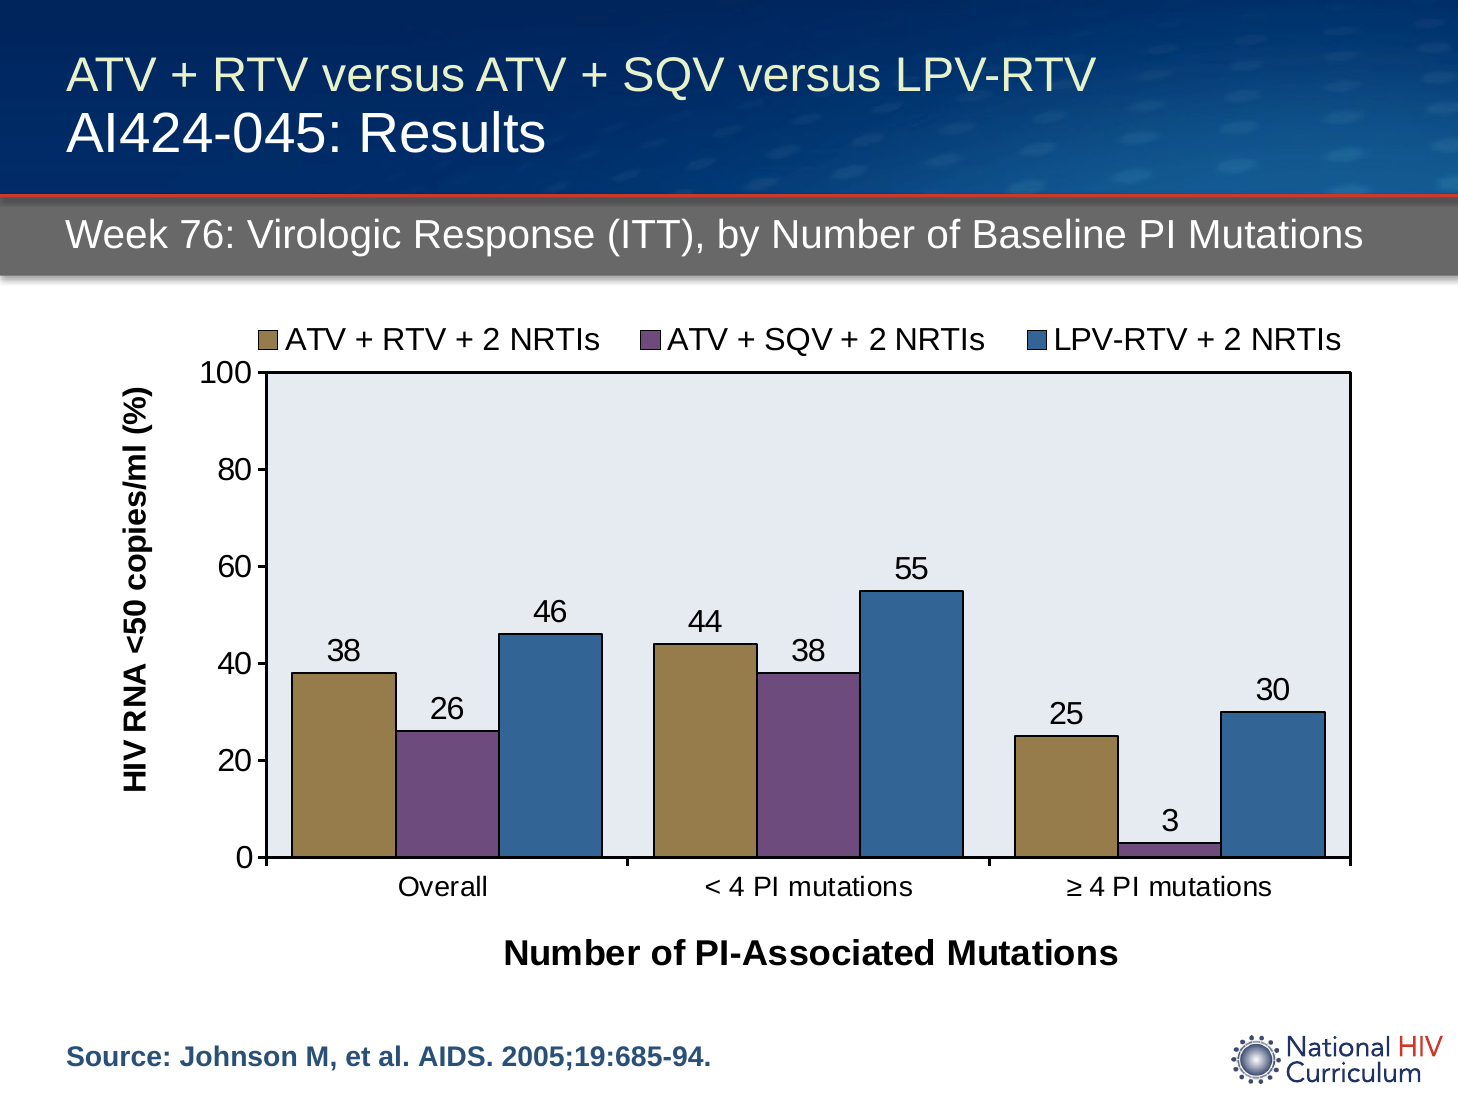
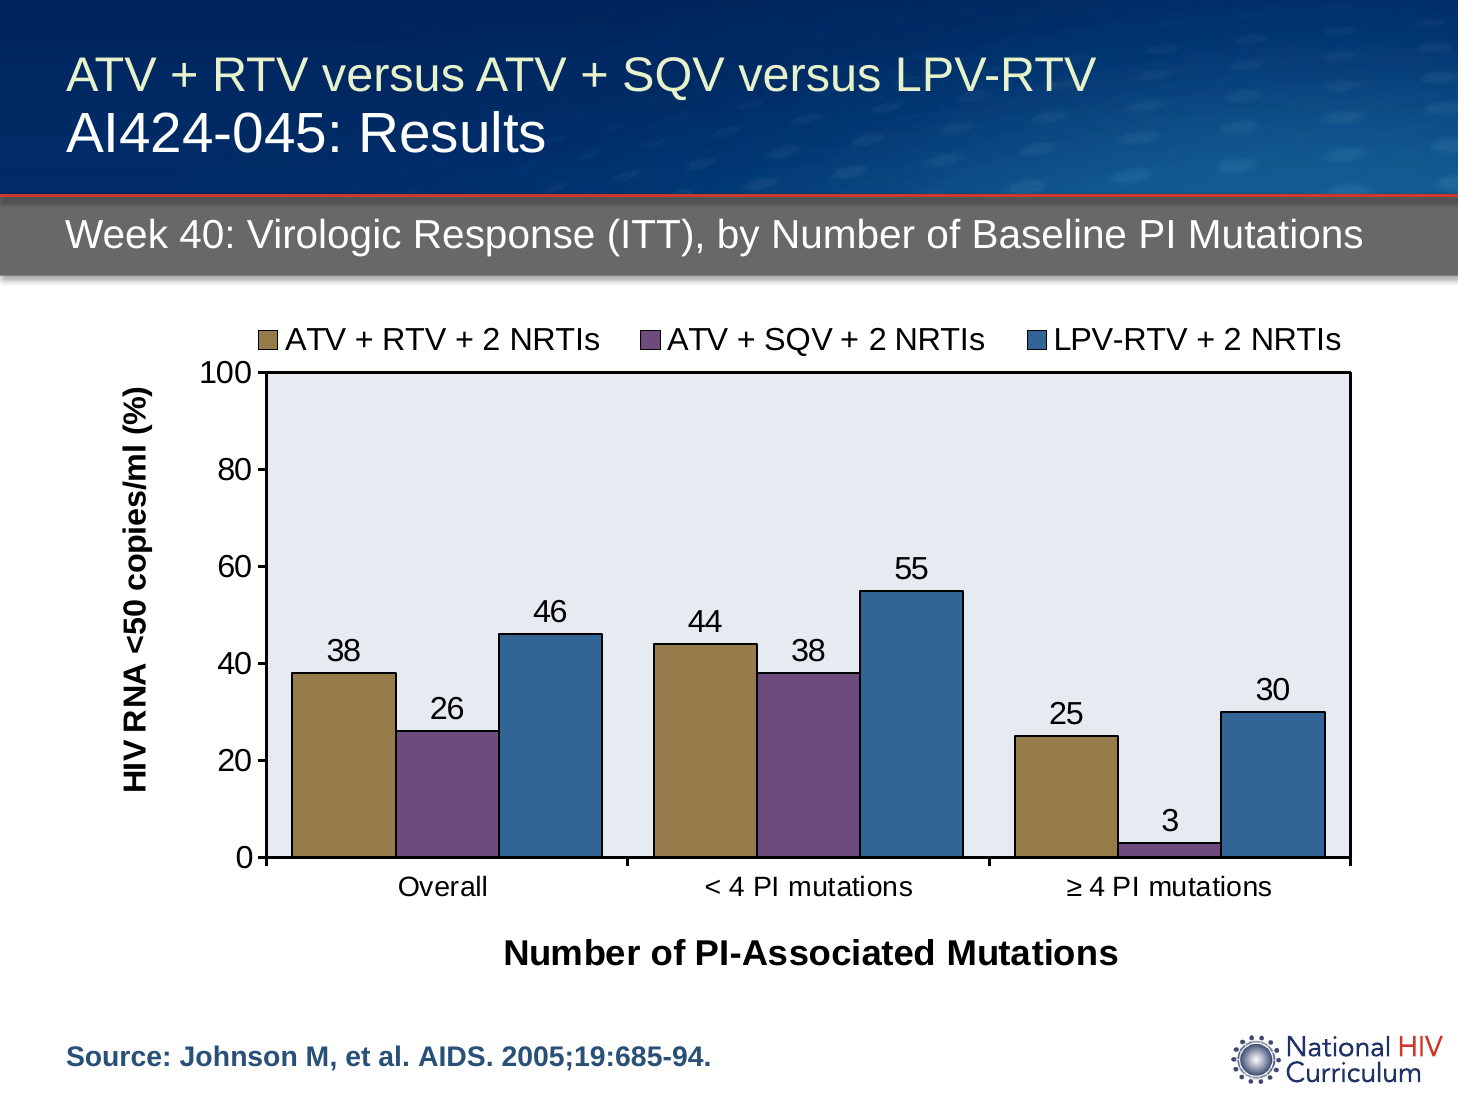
Week 76: 76 -> 40 (208, 235)
